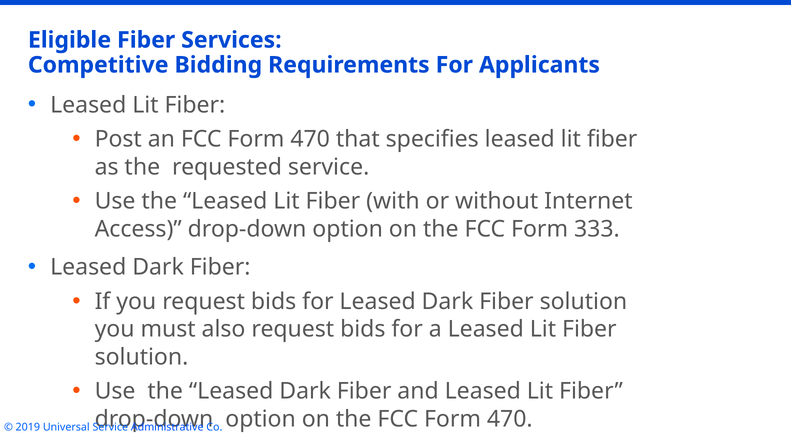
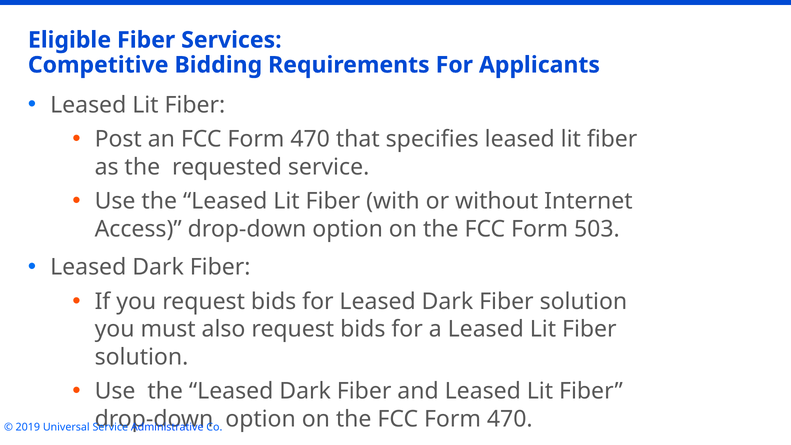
333: 333 -> 503 (597, 229)
